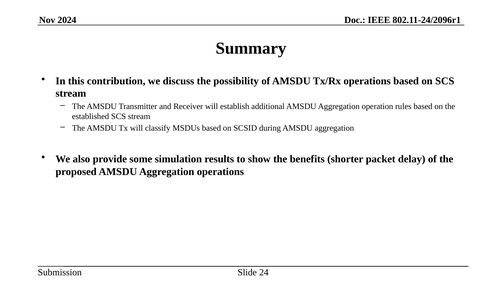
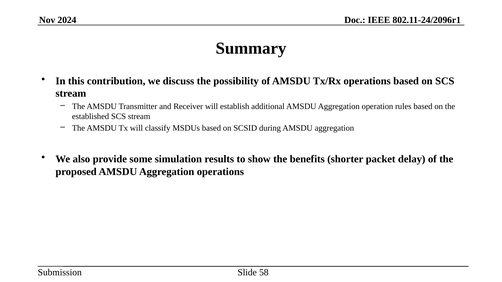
24: 24 -> 58 (264, 273)
